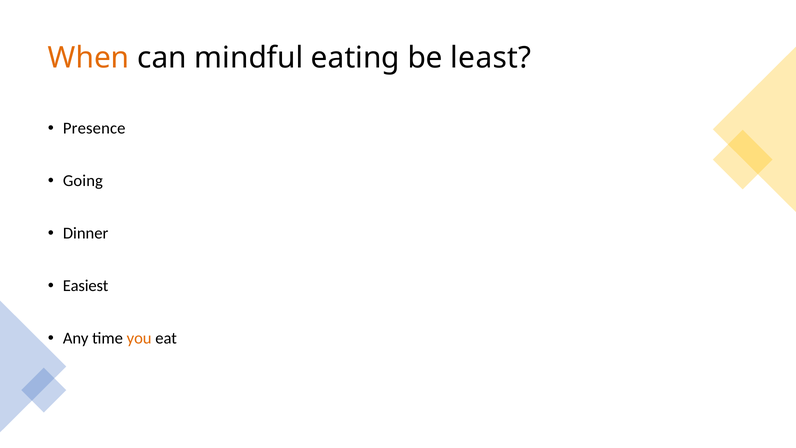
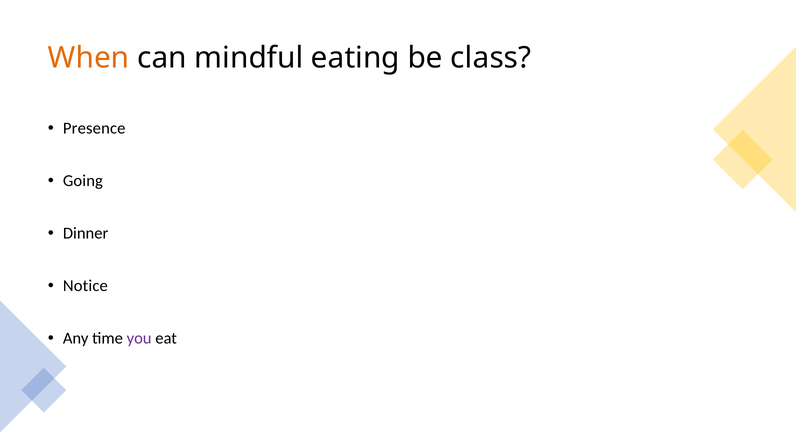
least: least -> class (491, 58)
Easiest: Easiest -> Notice (85, 286)
you colour: orange -> purple (139, 338)
